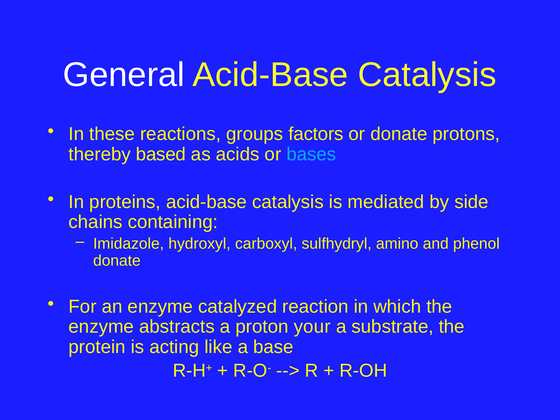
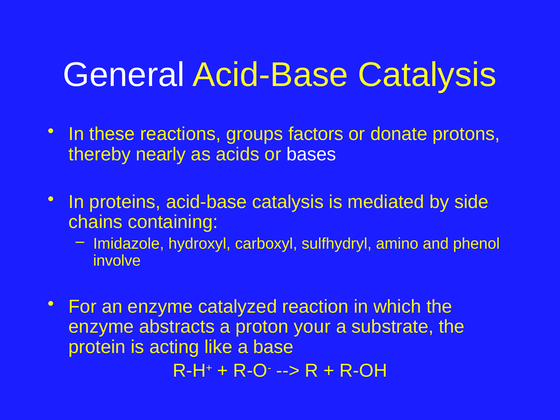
based: based -> nearly (161, 154)
bases colour: light blue -> white (311, 154)
donate: donate -> involve (117, 261)
